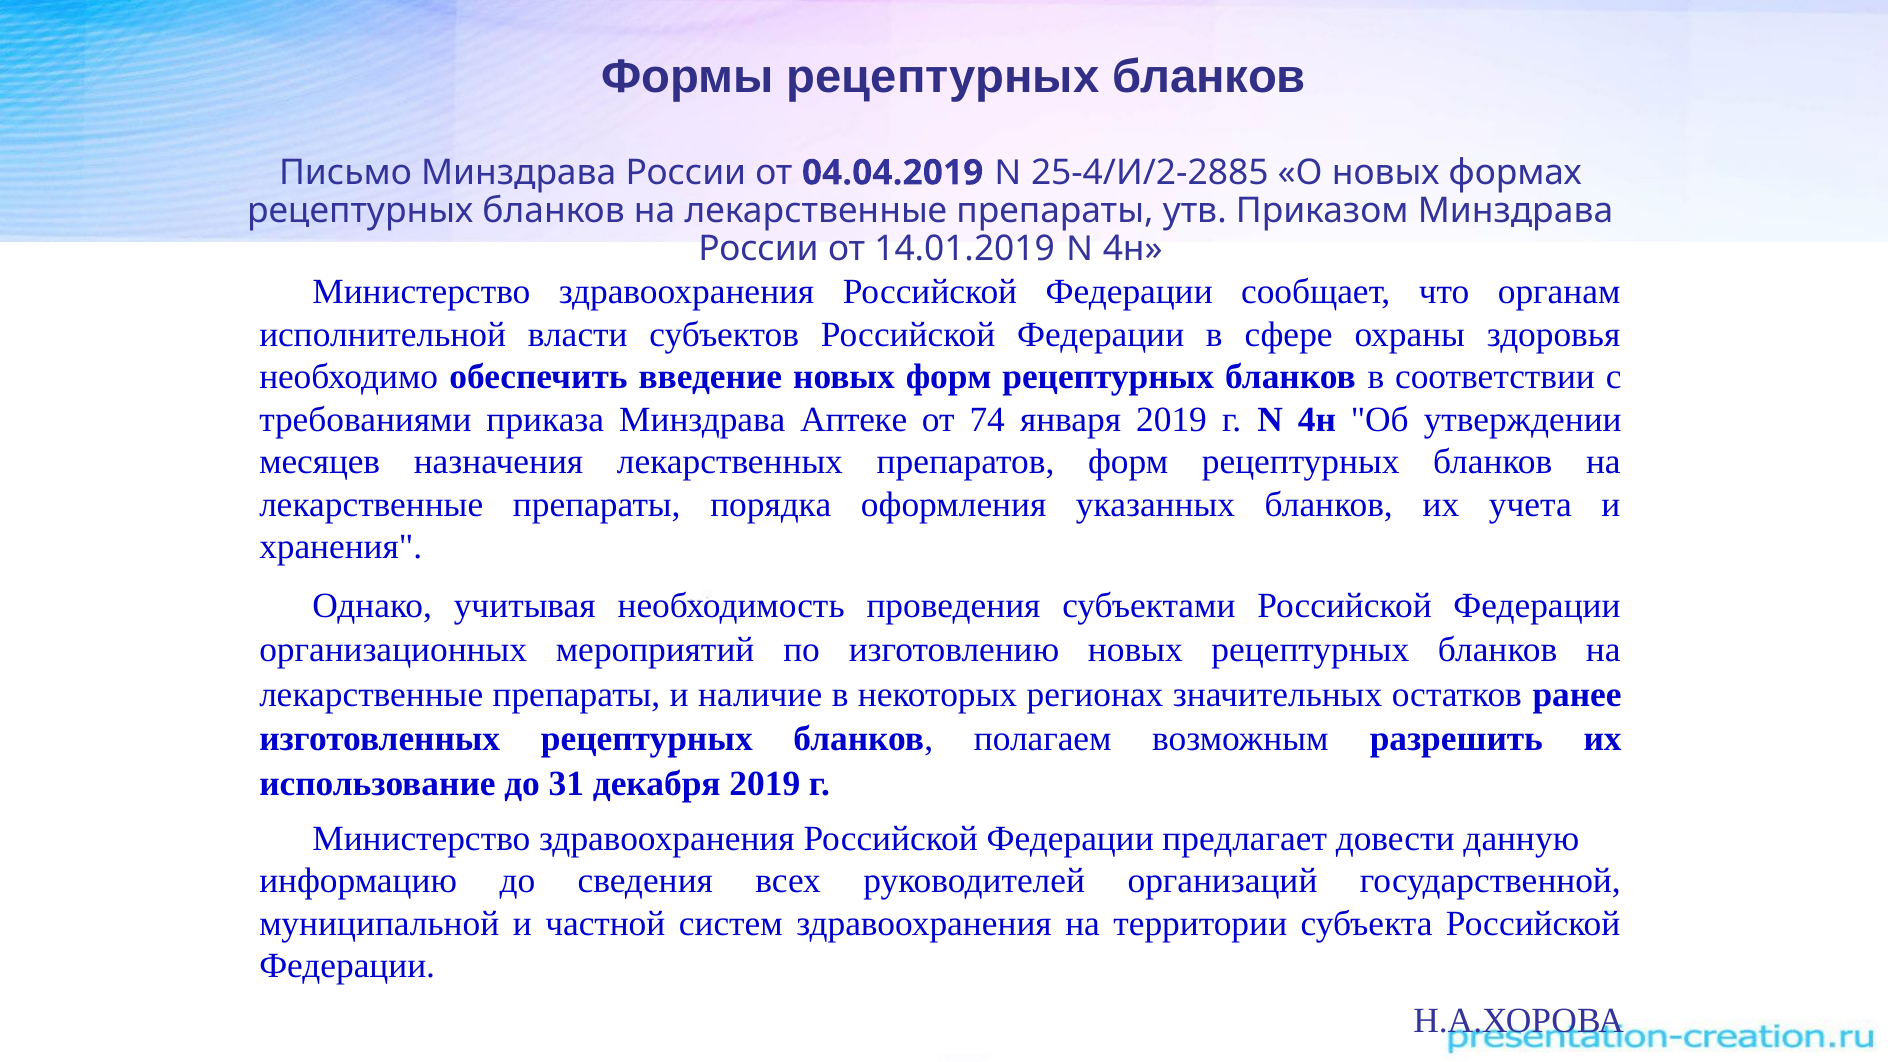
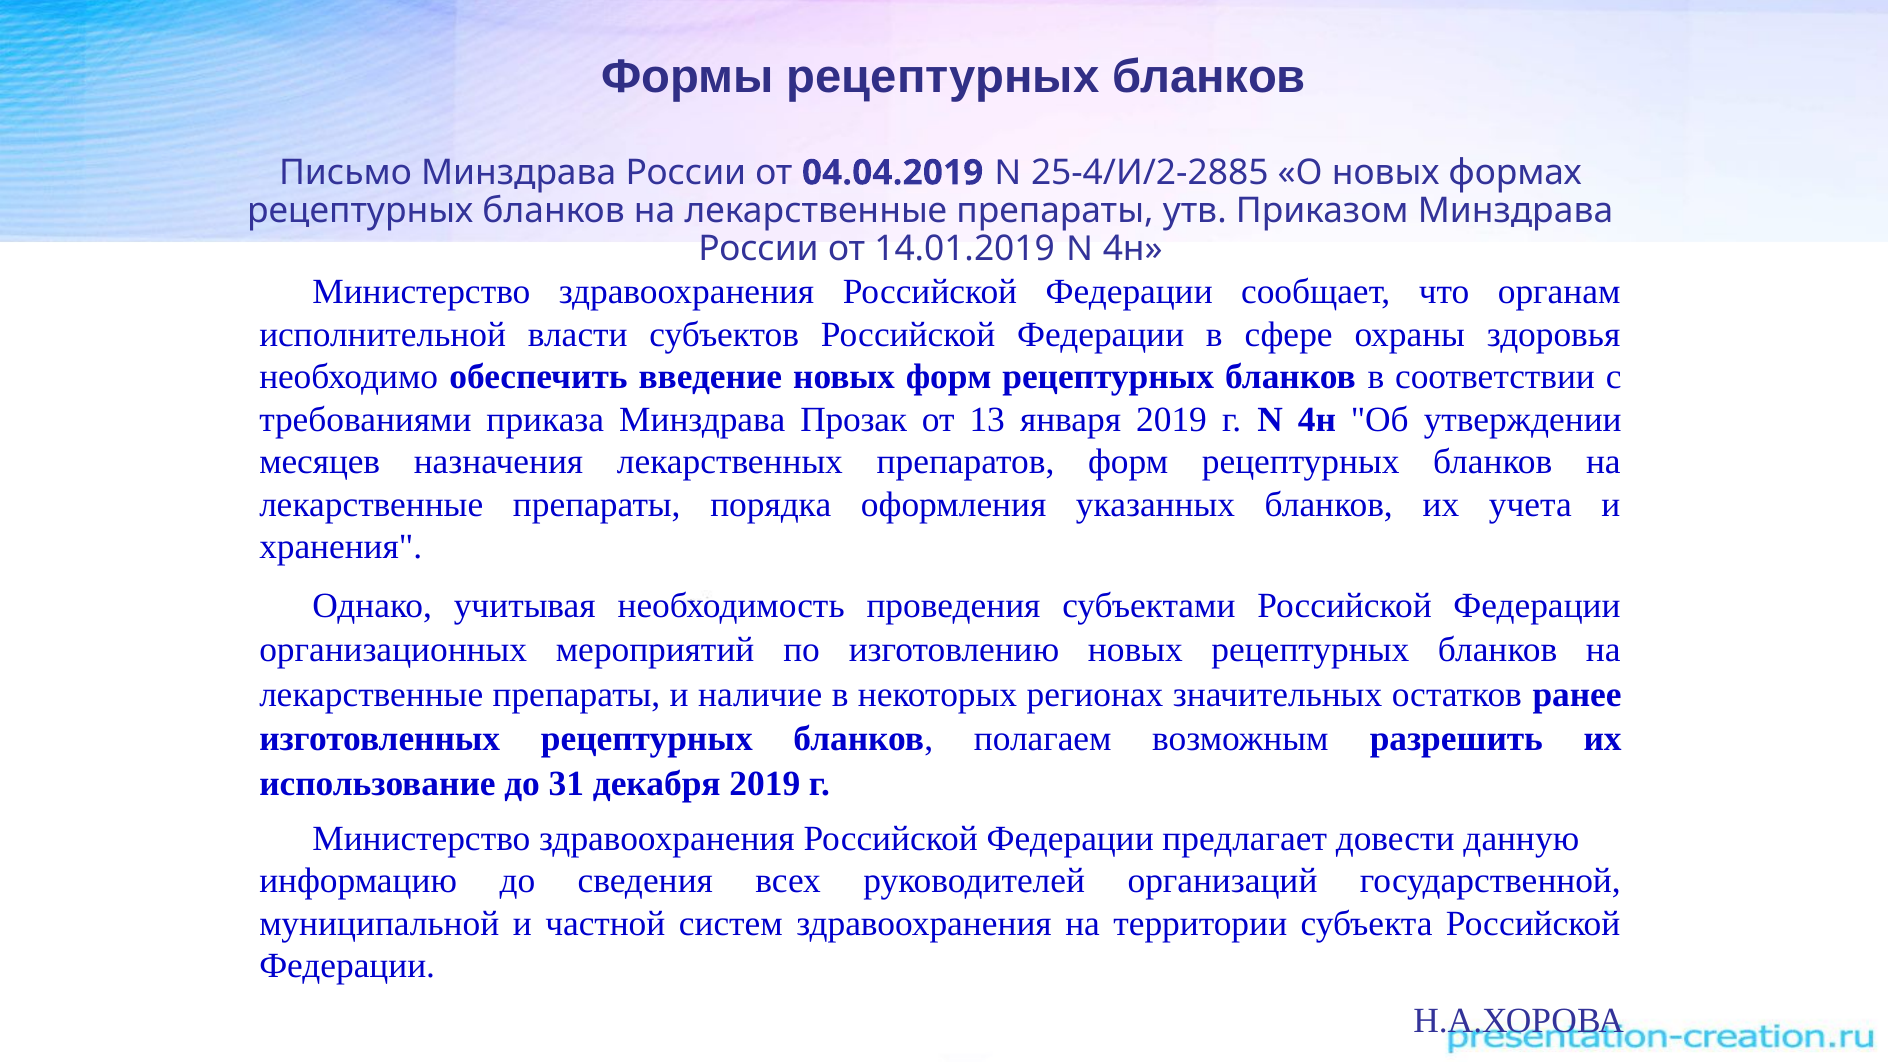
Аптеке: Аптеке -> Прозак (854, 420)
74: 74 -> 13 (987, 420)
